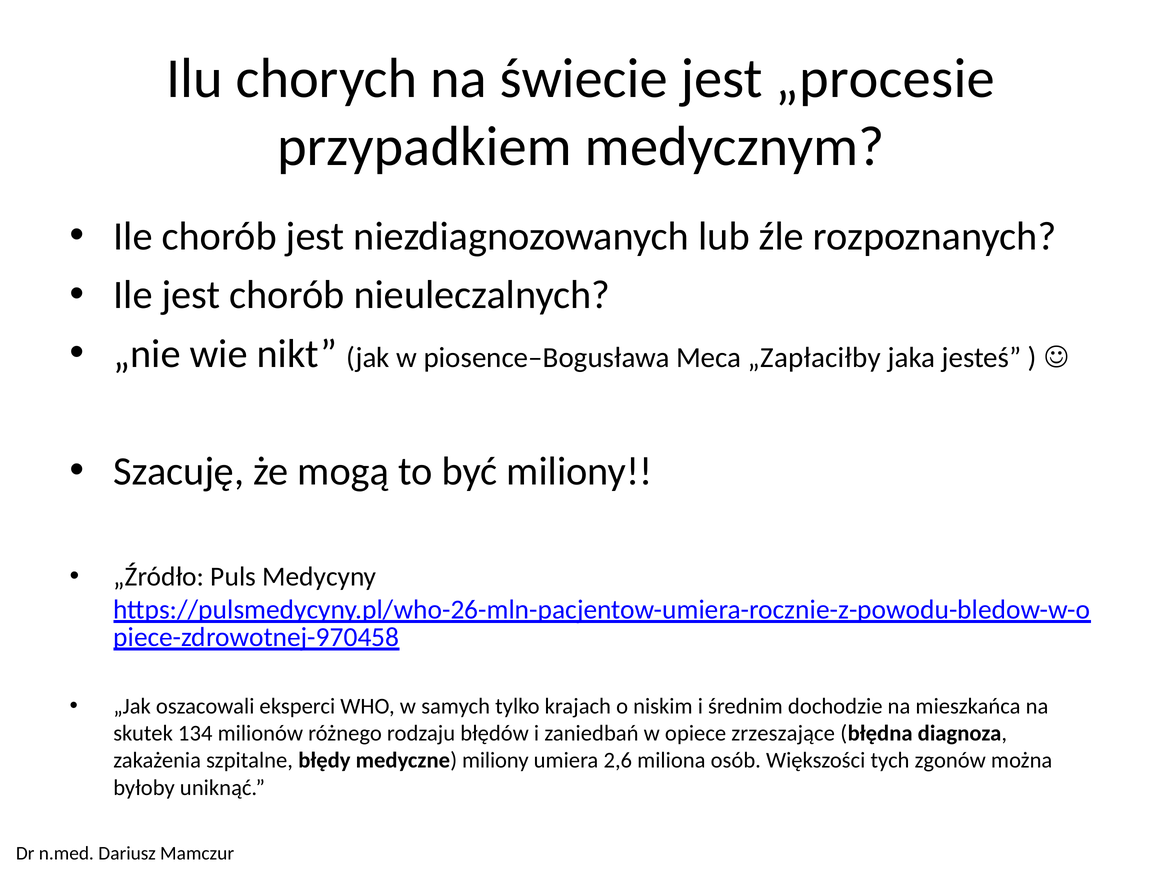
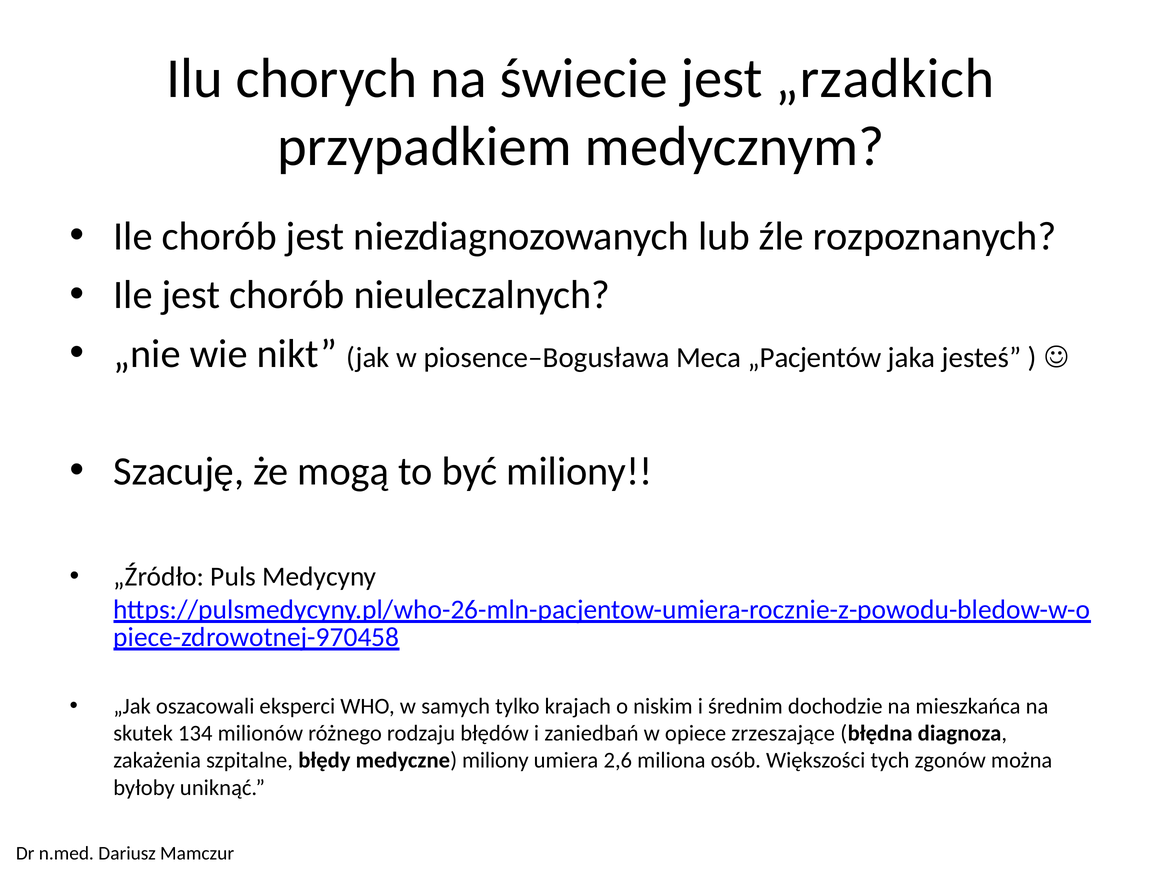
„procesie: „procesie -> „rzadkich (885, 79)
„Zapłaciłby: „Zapłaciłby -> „Pacjentów (815, 357)
